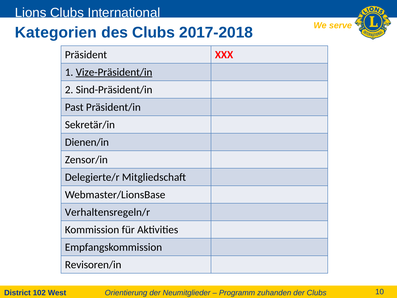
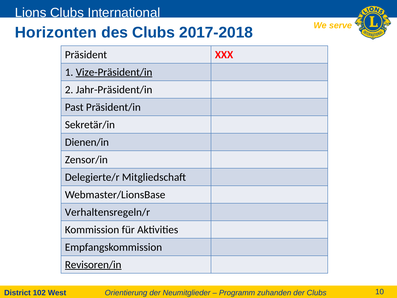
Kategorien: Kategorien -> Horizonten (56, 33)
Sind-Präsident/in: Sind-Präsident/in -> Jahr-Präsident/in (114, 90)
Revisoren/in underline: none -> present (93, 264)
